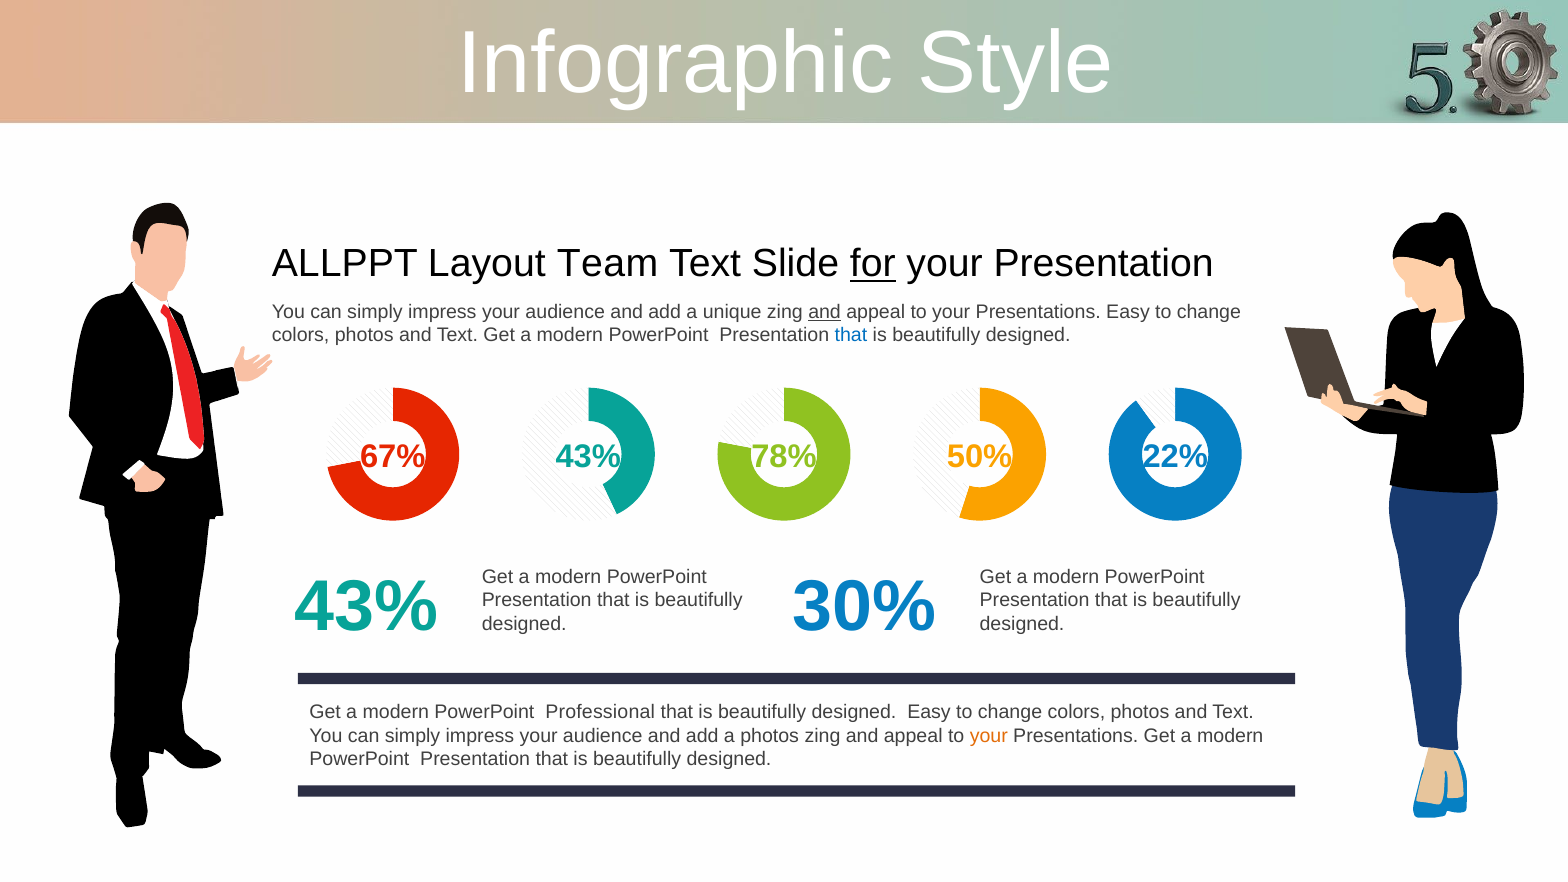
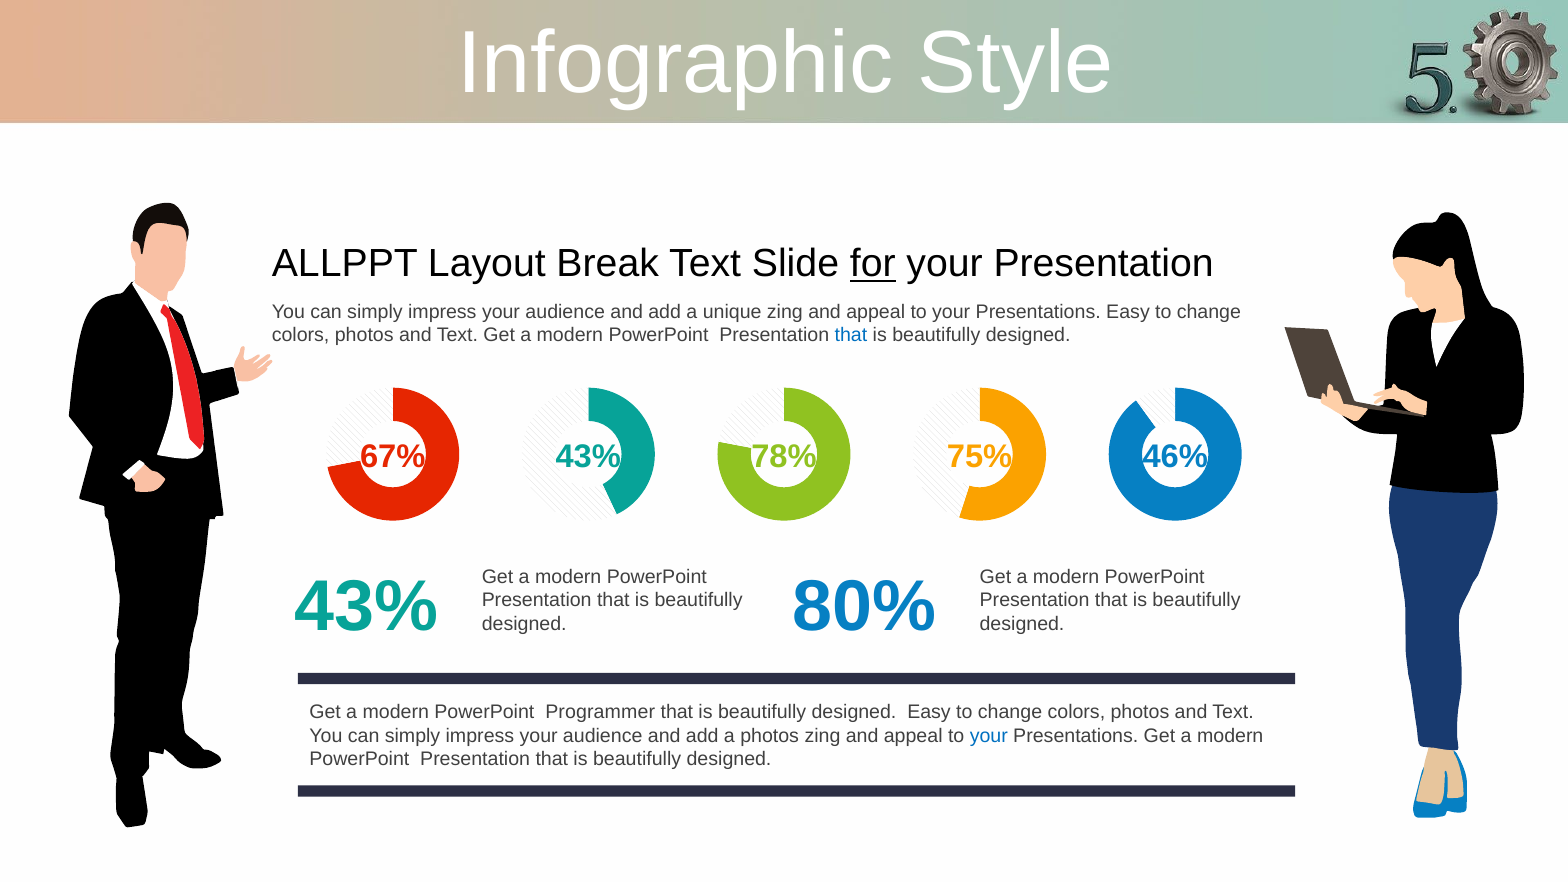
Team: Team -> Break (608, 264)
and underline: present -> none (825, 312)
50%: 50% -> 75% (980, 456)
22%: 22% -> 46% (1175, 456)
30%: 30% -> 80% (864, 606)
Professional: Professional -> Programmer (600, 712)
your colour: orange -> blue (989, 736)
